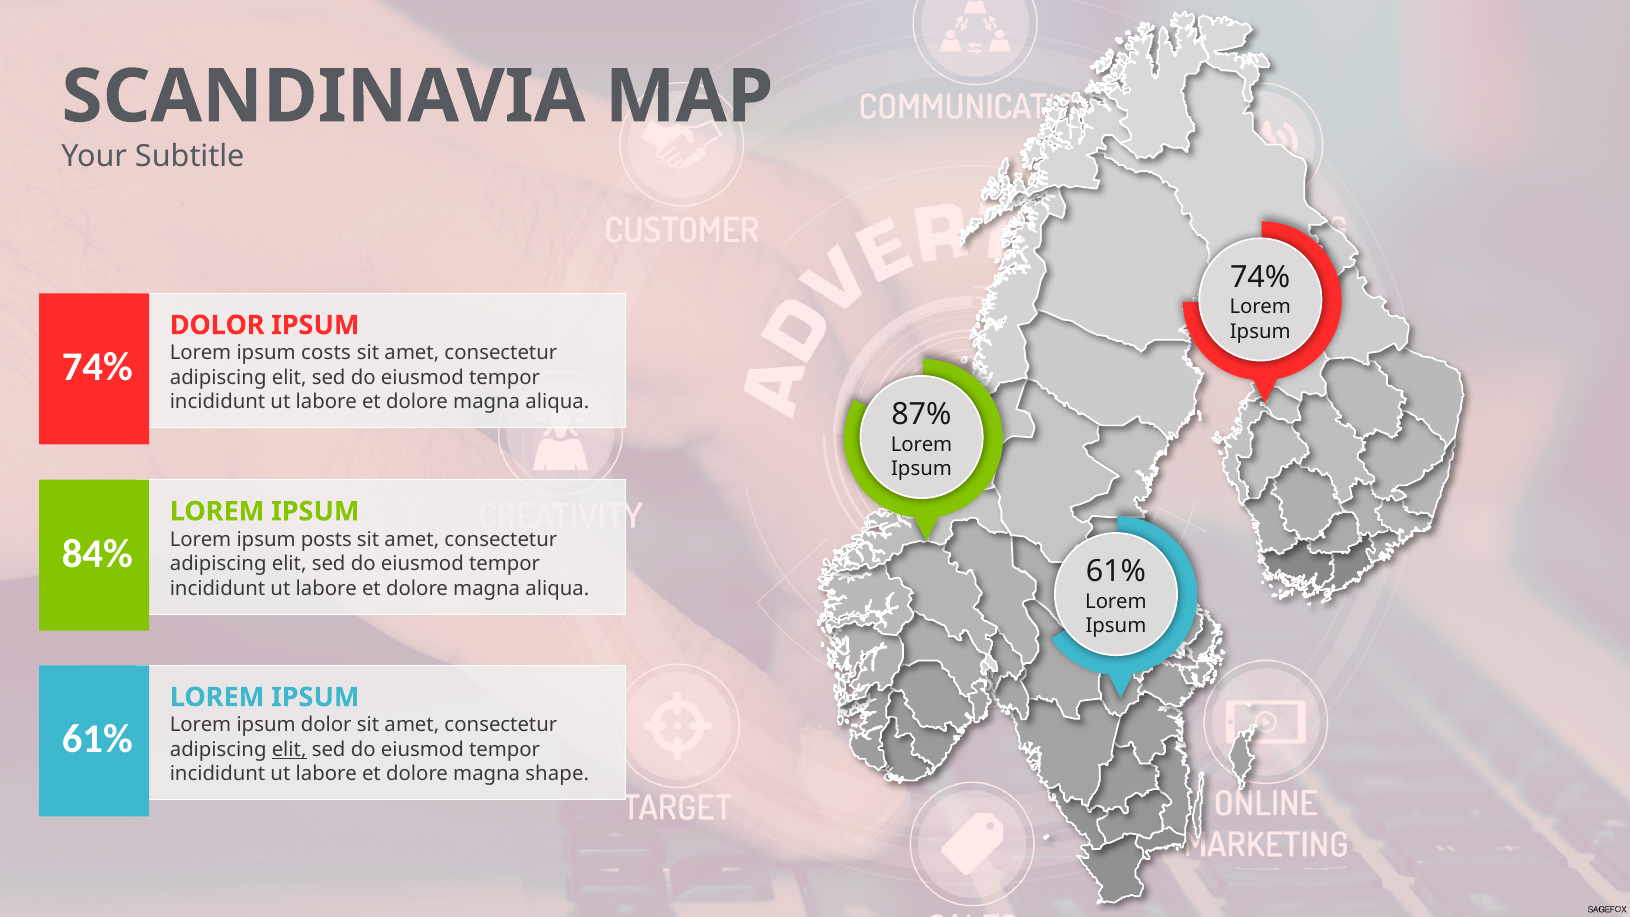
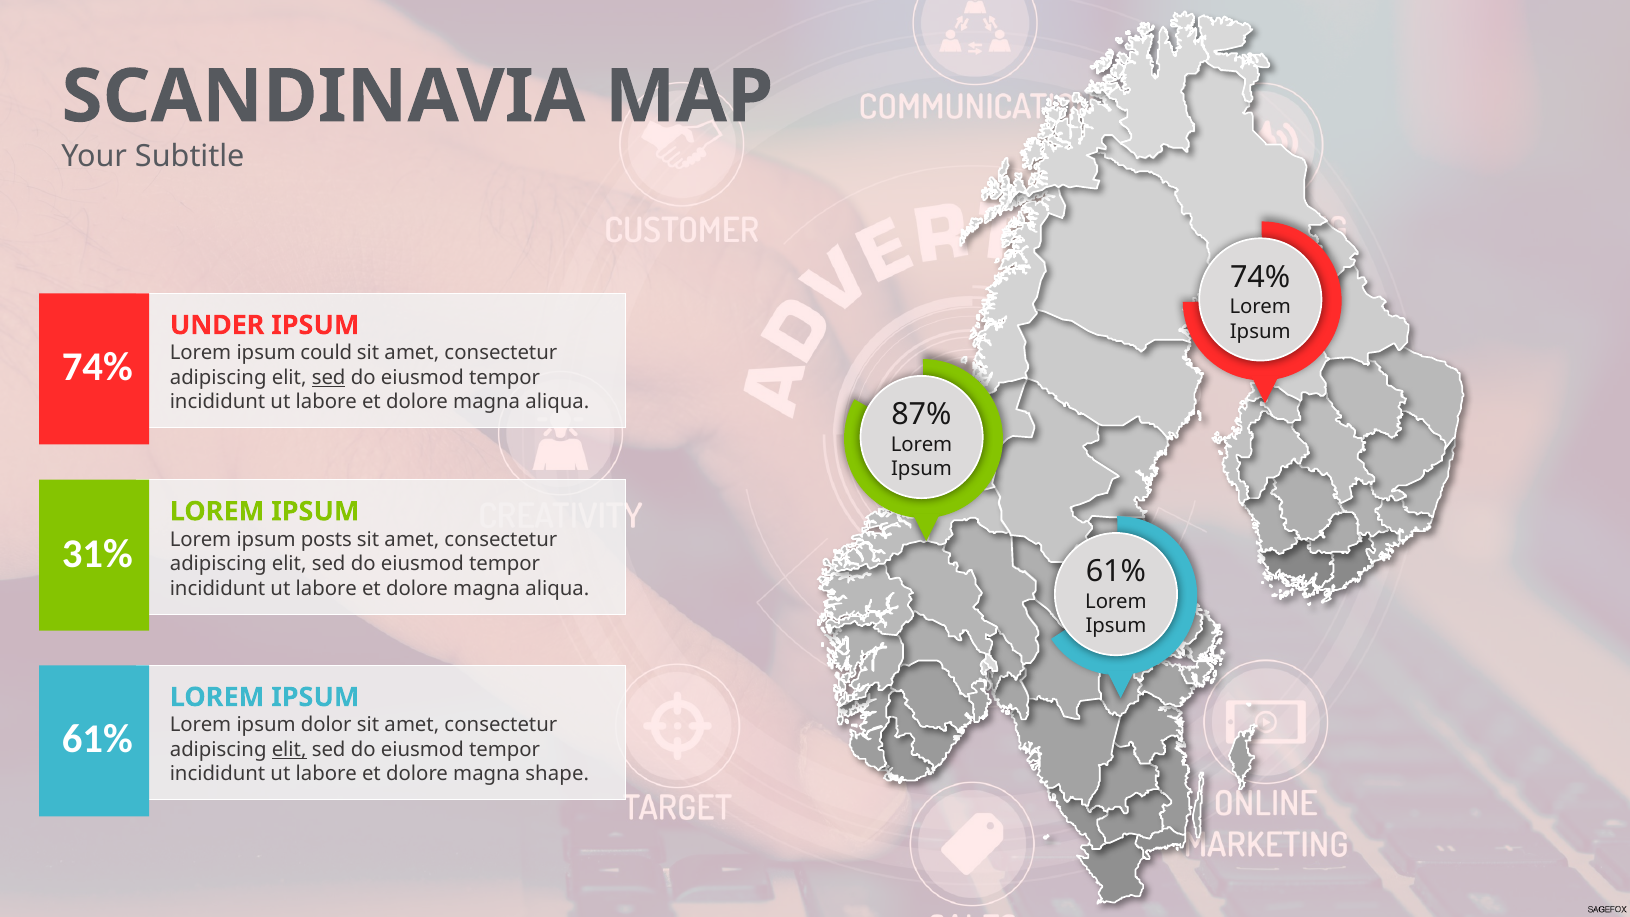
DOLOR: DOLOR -> UNDER (217, 325)
costs: costs -> could (326, 353)
sed underline: none -> present (329, 378)
84%: 84% -> 31% (97, 554)
